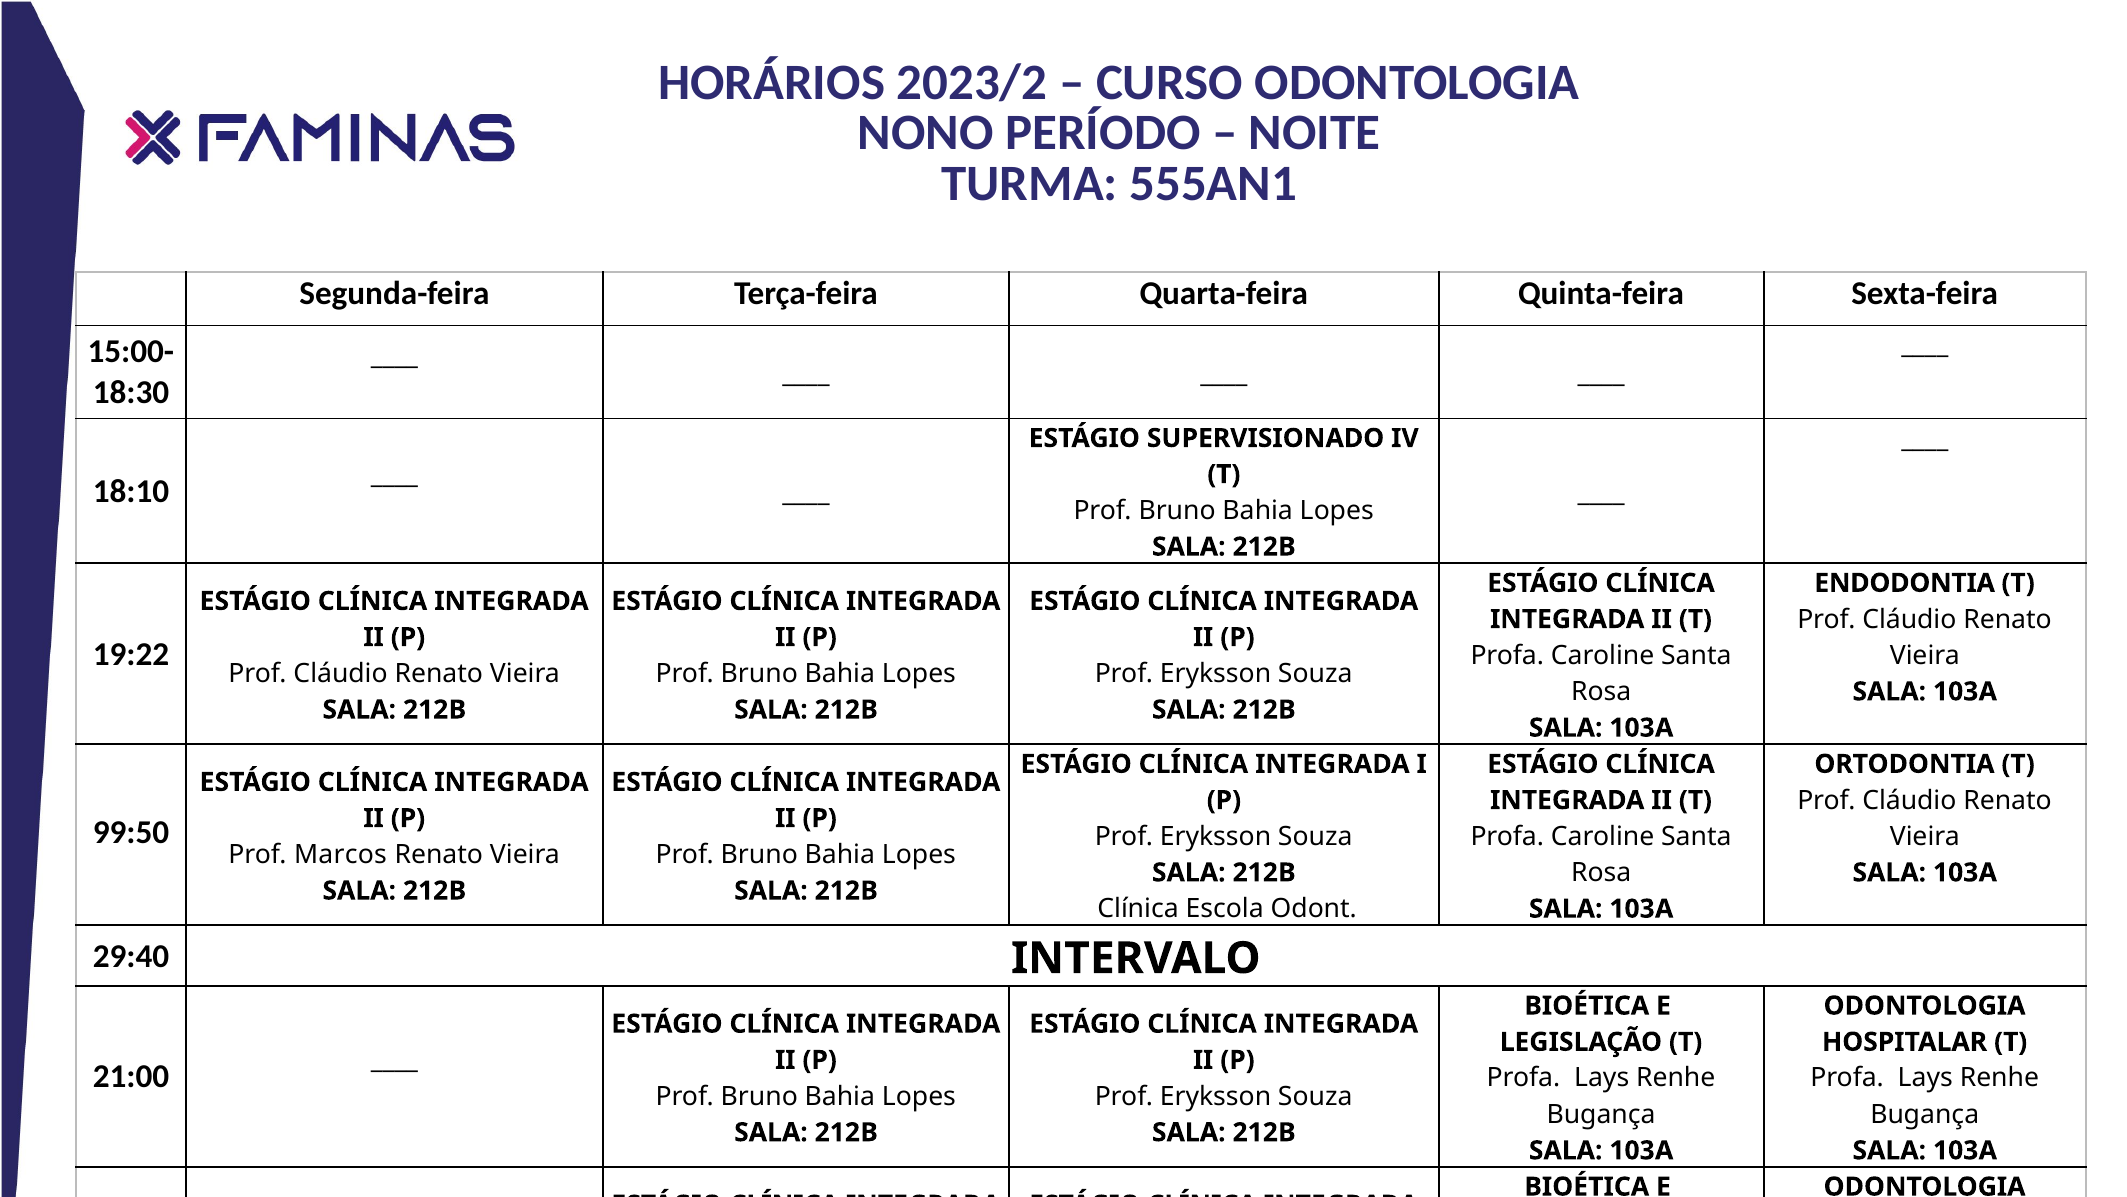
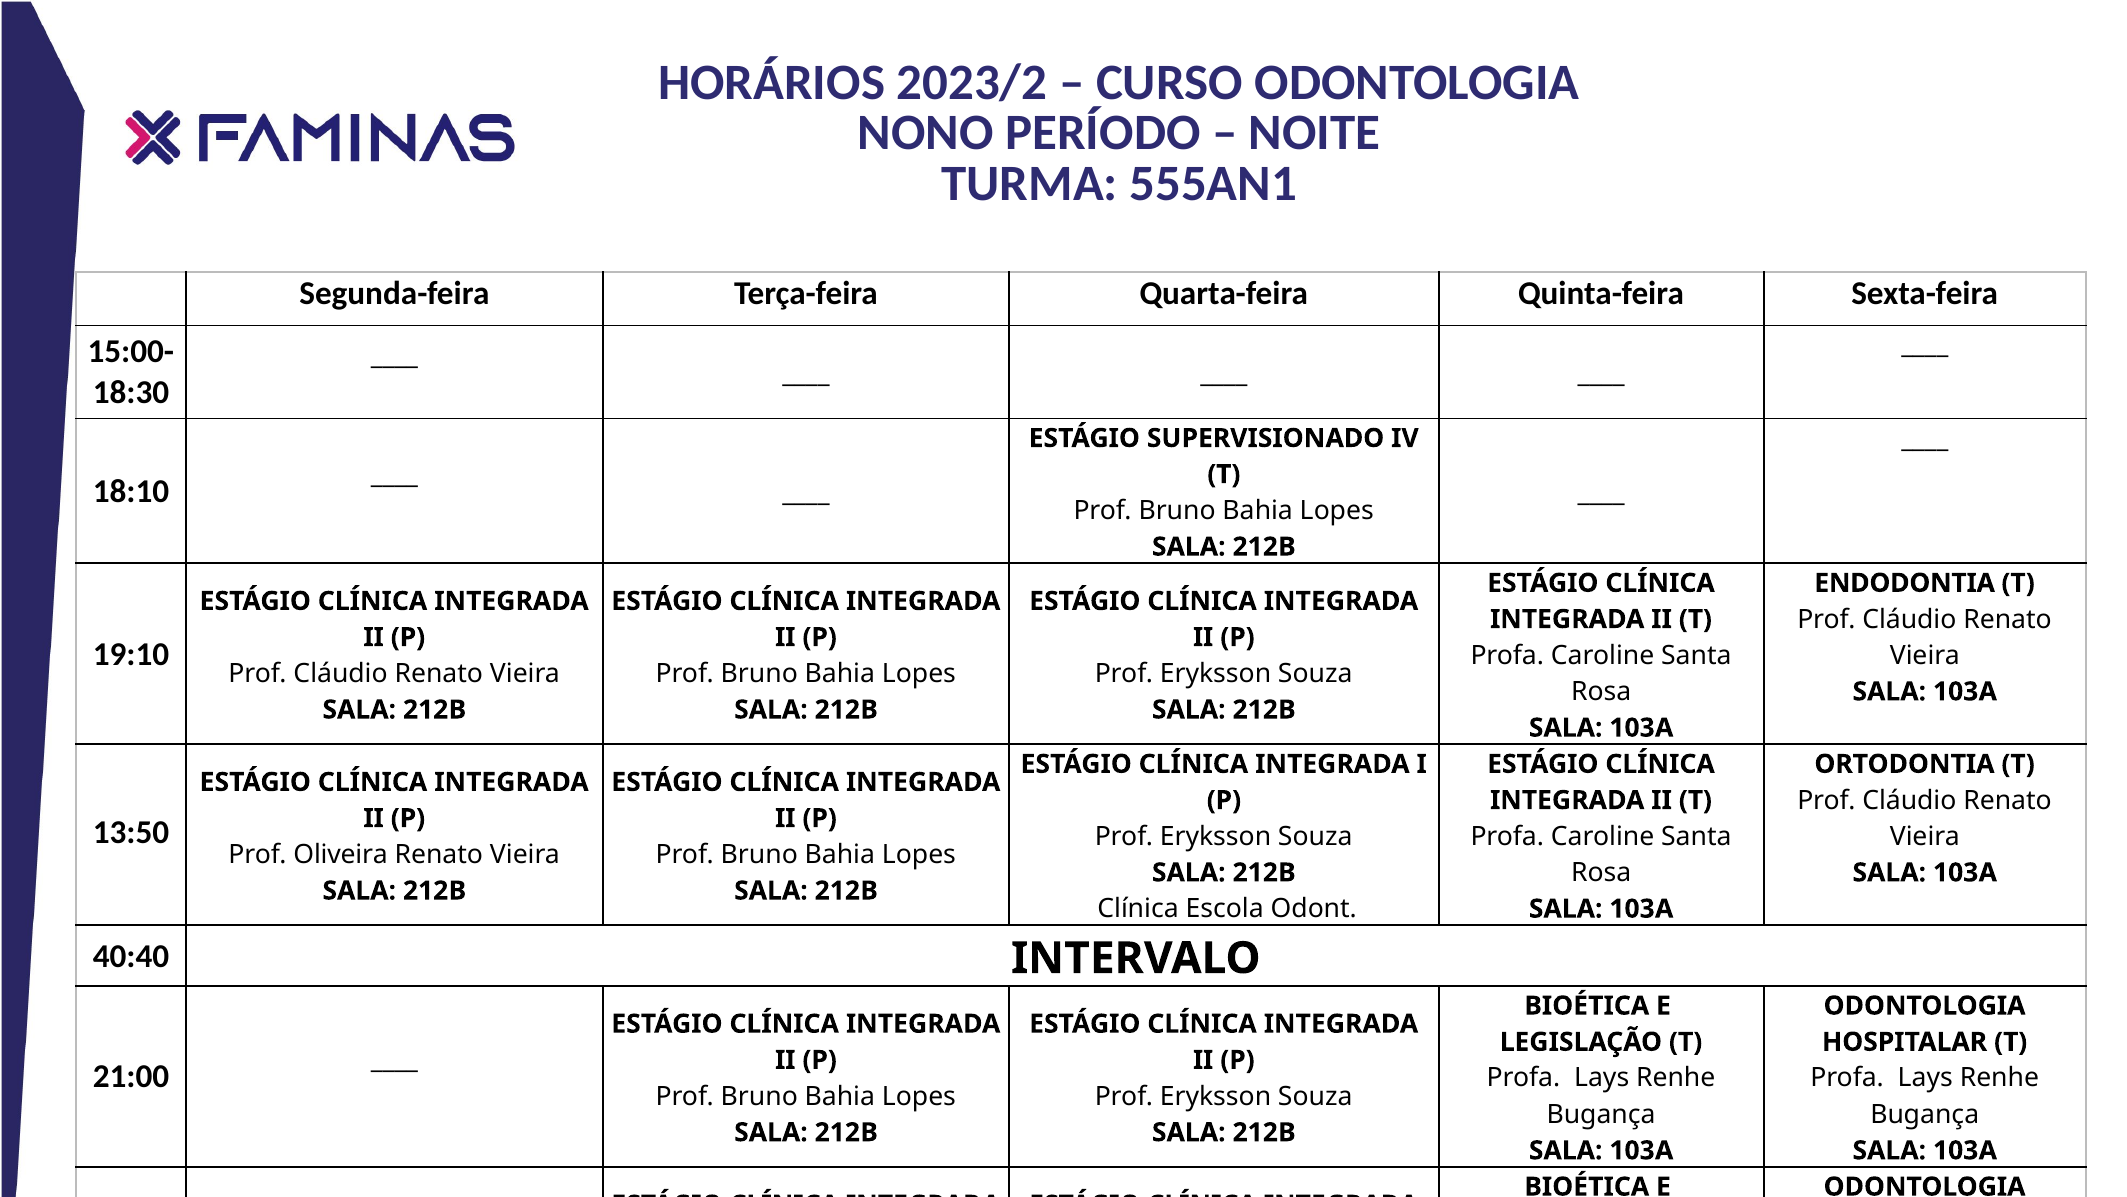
19:22: 19:22 -> 19:10 (131, 654)
99:50: 99:50 -> 13:50 (131, 832)
Marcos: Marcos -> Oliveira (341, 854)
29:40: 29:40 -> 40:40 (131, 956)
